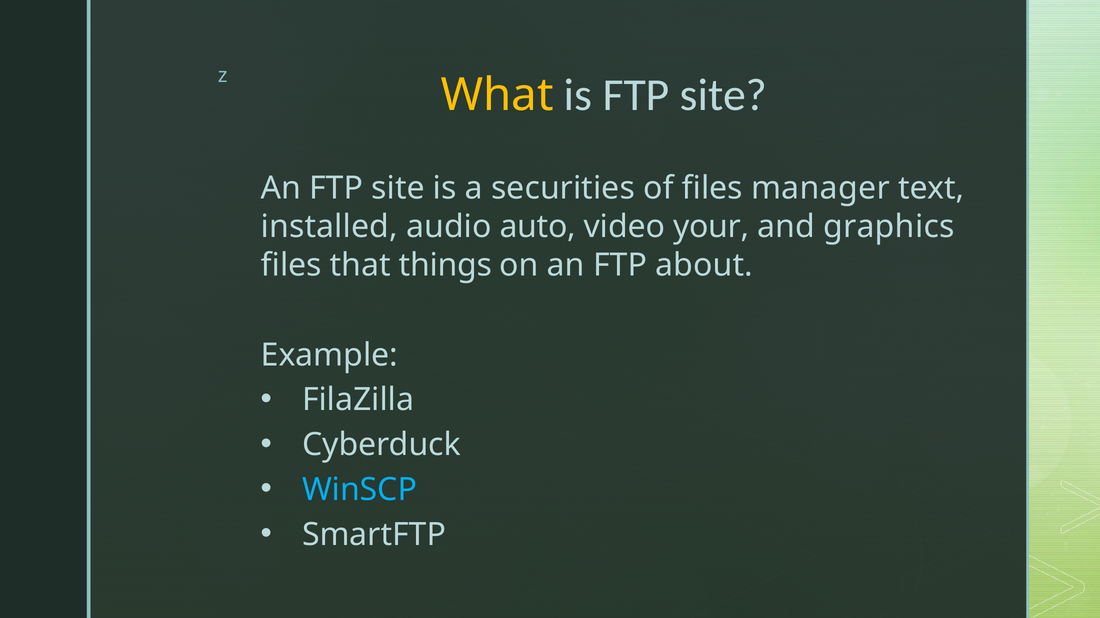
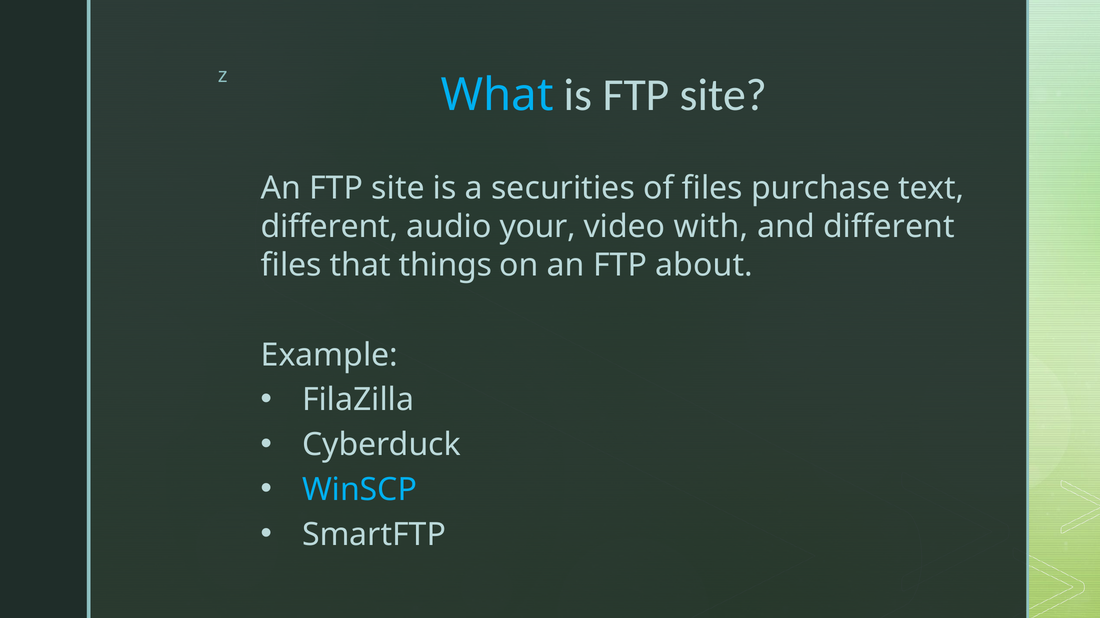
What colour: yellow -> light blue (497, 95)
manager: manager -> purchase (821, 188)
installed: installed -> different (330, 227)
auto: auto -> your (538, 227)
your: your -> with (711, 227)
and graphics: graphics -> different (889, 227)
